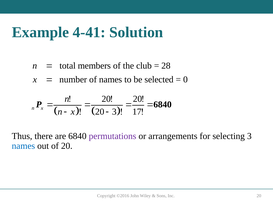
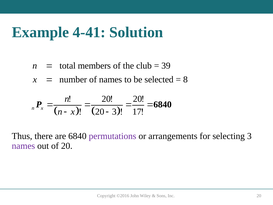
28: 28 -> 39 (166, 66)
0: 0 -> 8 (185, 79)
names colour: blue -> purple (23, 146)
